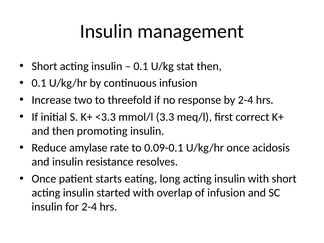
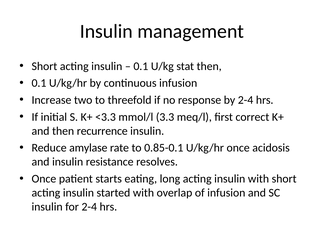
promoting: promoting -> recurrence (102, 131)
0.09-0.1: 0.09-0.1 -> 0.85-0.1 (164, 148)
